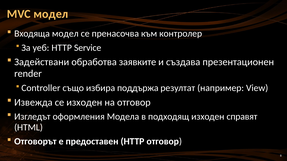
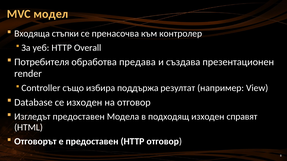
Входяща модел: модел -> стъпки (65, 34)
Service: Service -> Overall (88, 48)
Задействани: Задействани -> Потребителя (42, 62)
заявките: заявките -> предава (137, 62)
Извежда: Извежда -> Database (33, 103)
Изгледът оформления: оформления -> предоставен (79, 117)
